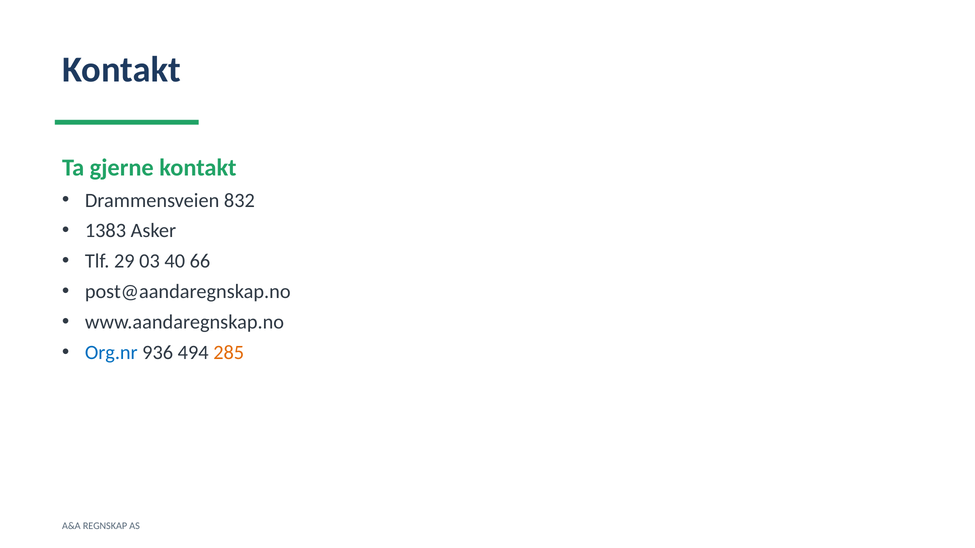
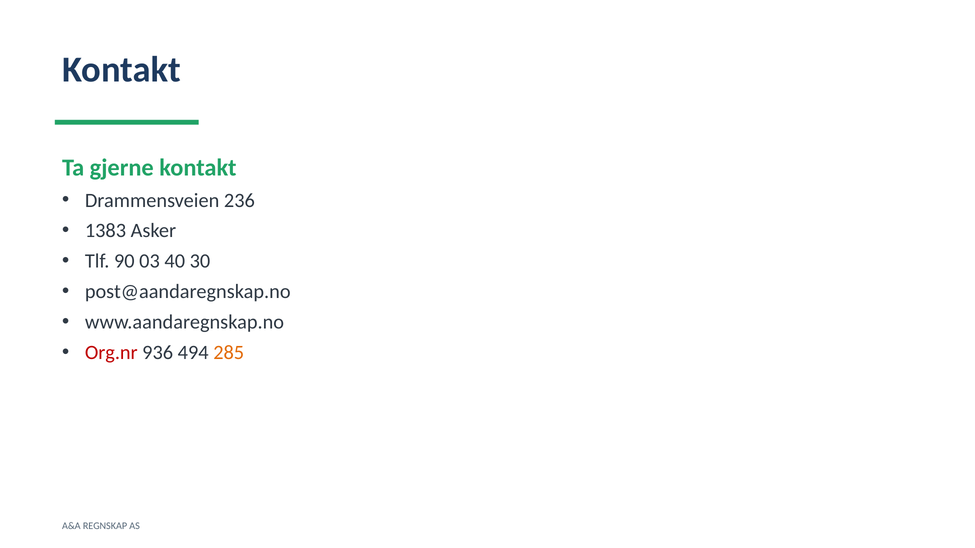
832: 832 -> 236 (239, 200)
29: 29 -> 90 (124, 261)
66: 66 -> 30 (200, 261)
Org.nr colour: blue -> red (111, 353)
